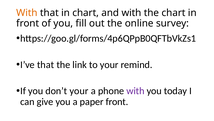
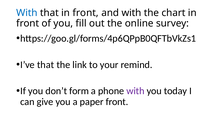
With colour: orange -> blue (27, 13)
that in chart: chart -> front (86, 13)
don’t your: your -> form (79, 90)
